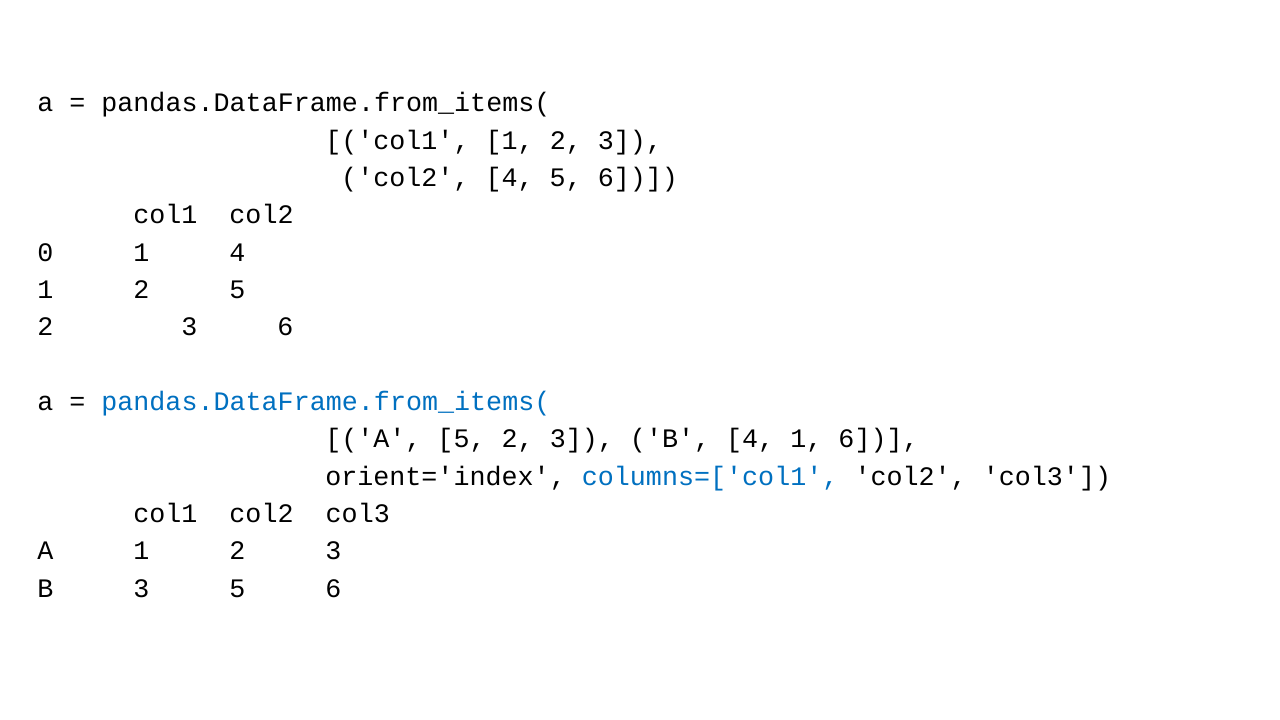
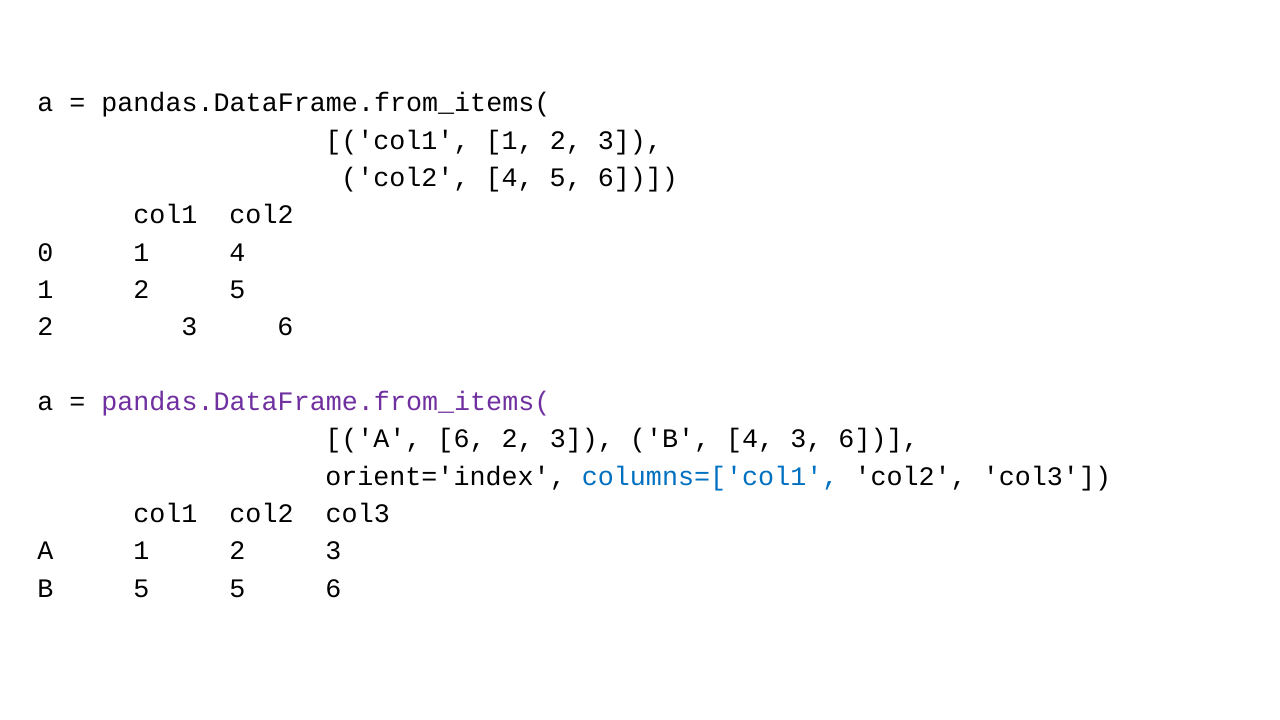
pandas.DataFrame.from_items( colour: blue -> purple (326, 402)
A 5: 5 -> 6 (462, 439)
B 4 1: 1 -> 3 (806, 439)
B 3: 3 -> 5 (141, 588)
